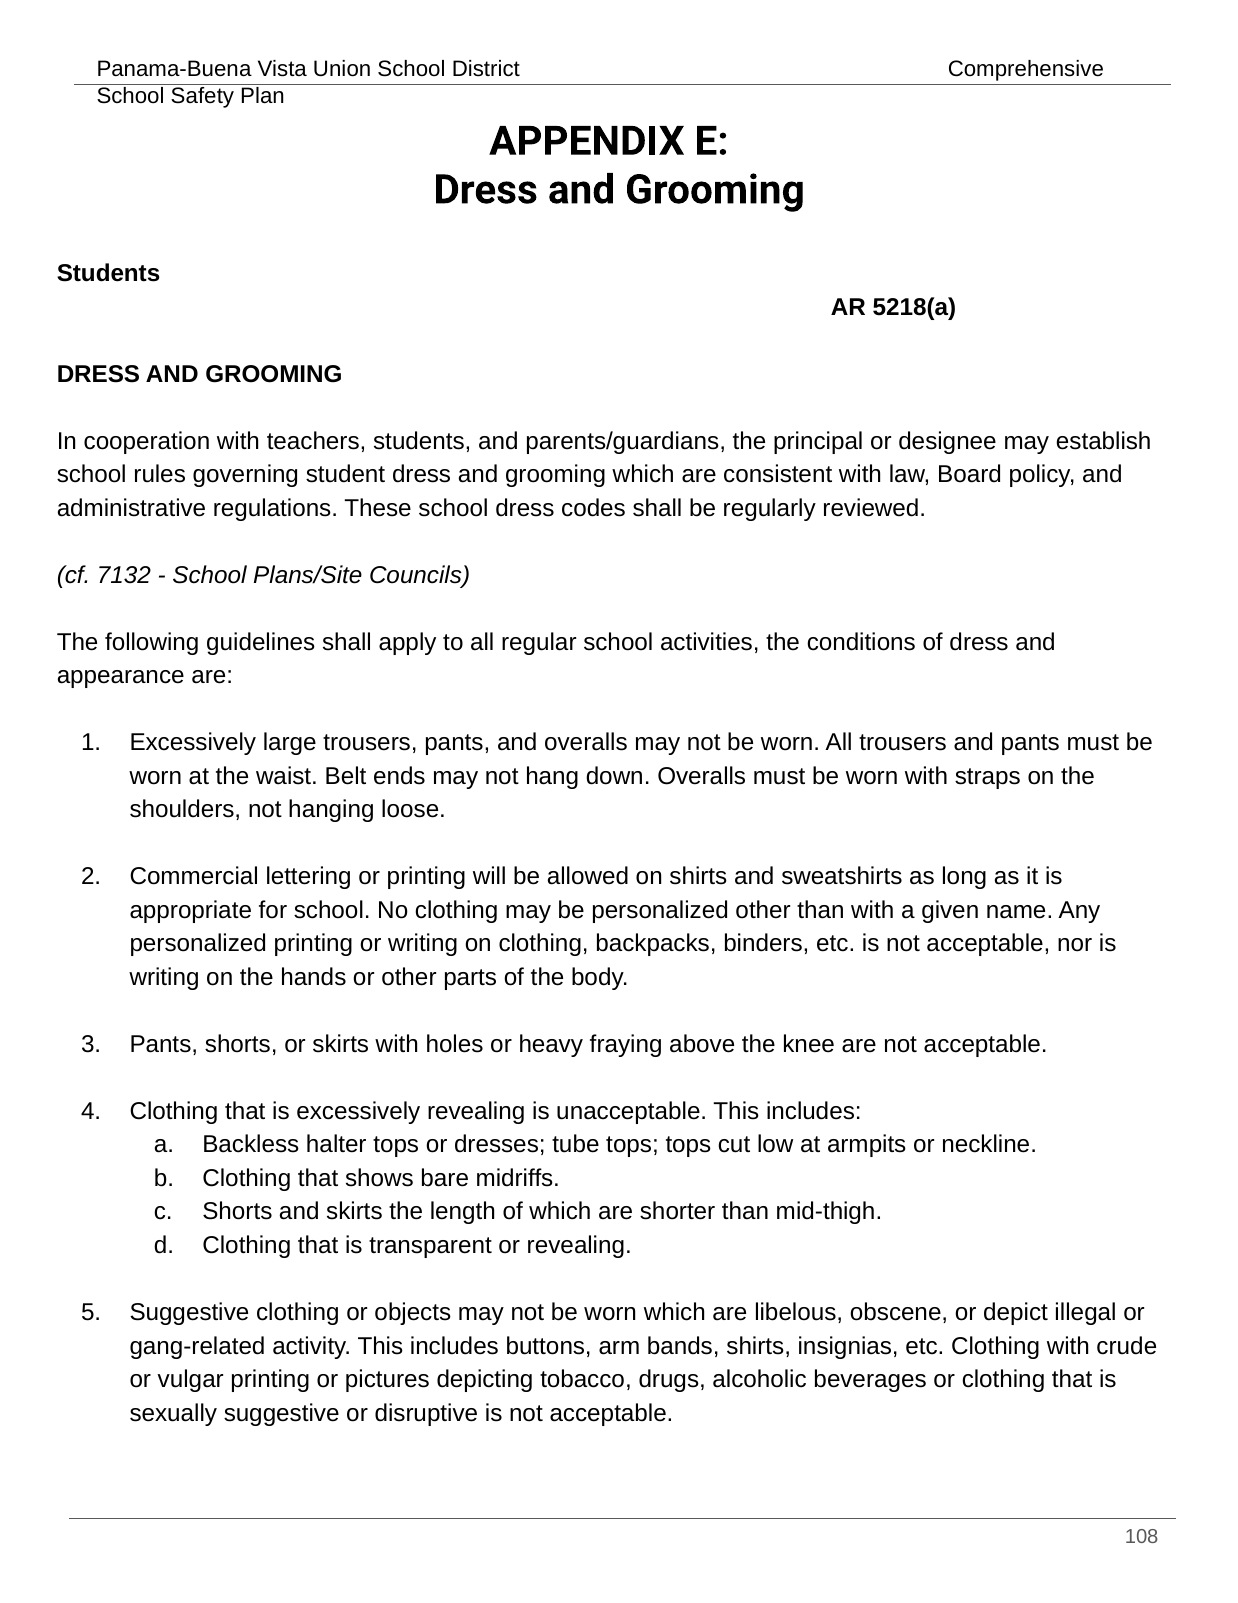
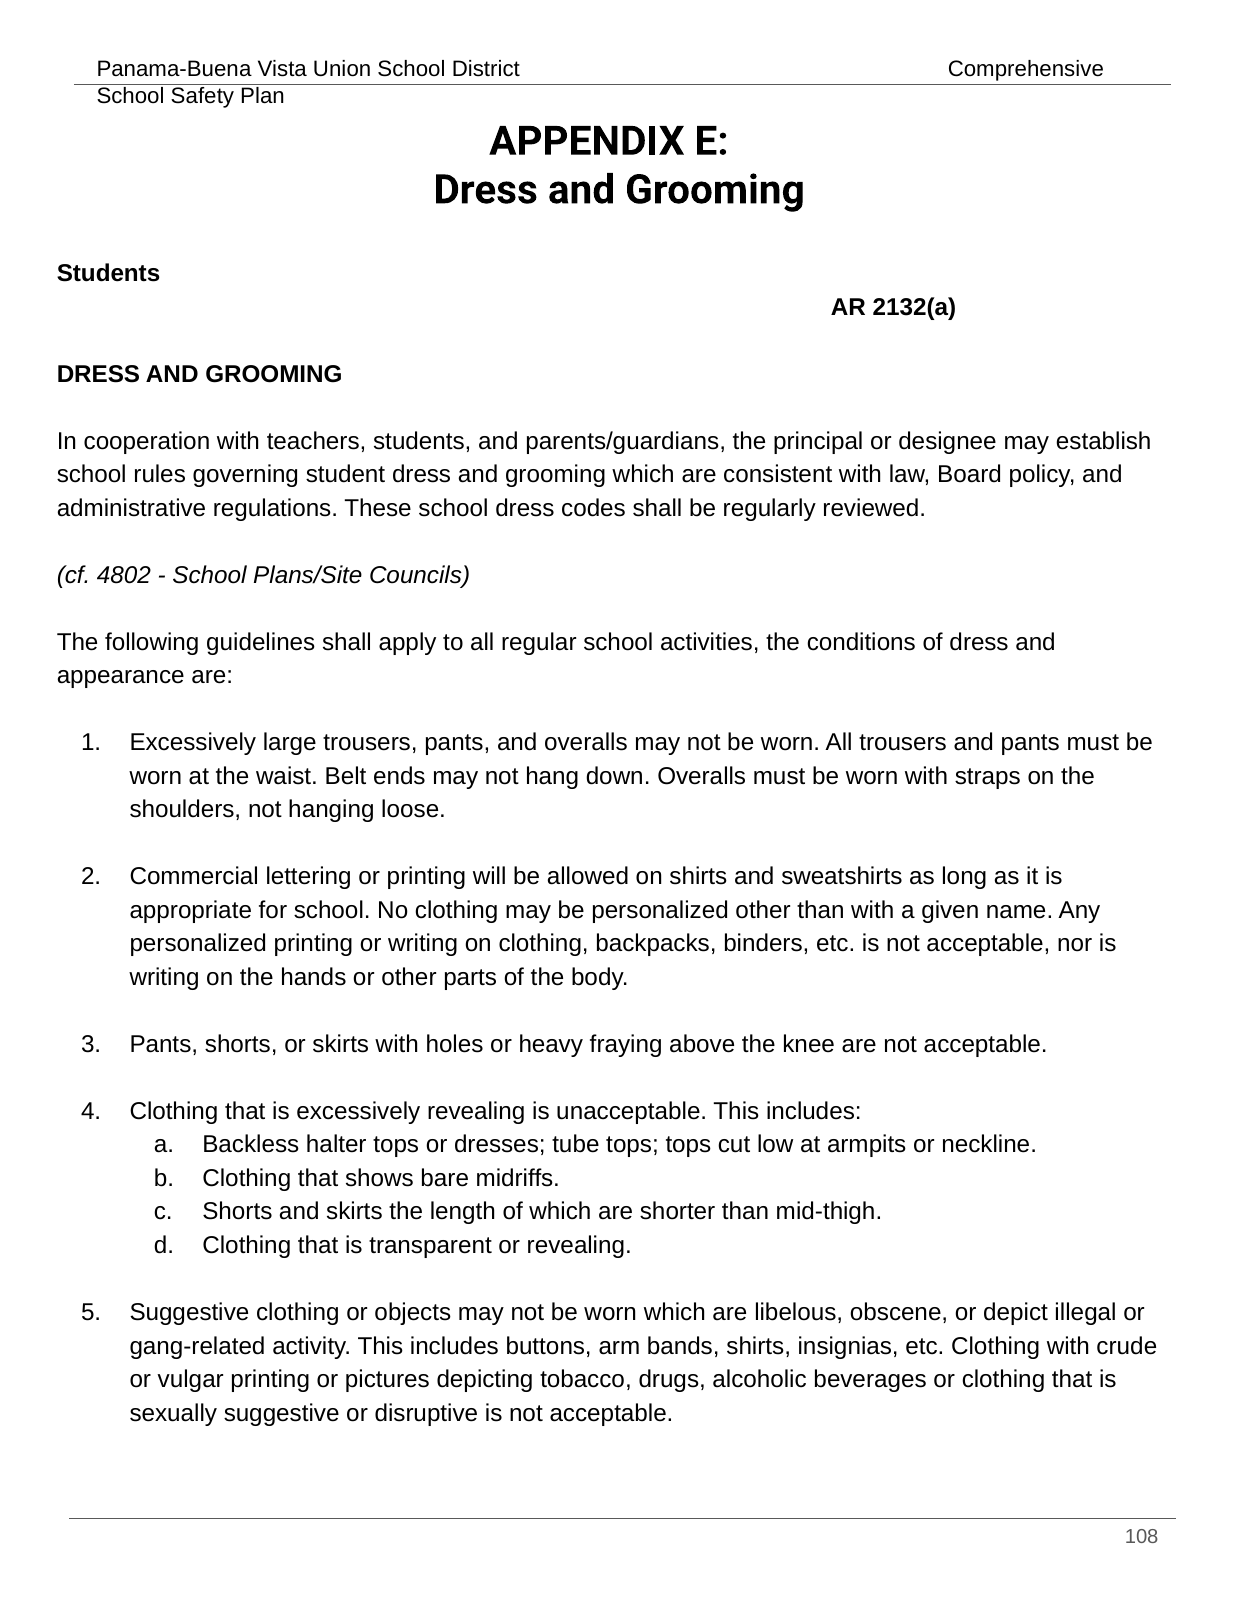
5218(a: 5218(a -> 2132(a (914, 307)
7132: 7132 -> 4802 (124, 575)
